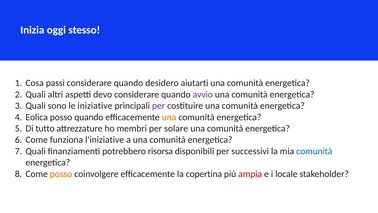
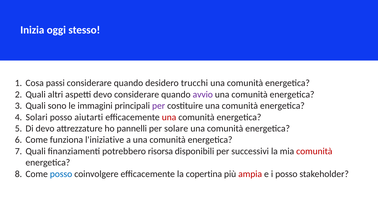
aiutarti: aiutarti -> trucchi (194, 83)
iniziative: iniziative -> immagini (95, 106)
Eolica: Eolica -> Solari (37, 117)
posso quando: quando -> aiutarti (89, 117)
una colour: orange -> red (169, 117)
Di tutto: tutto -> devo (45, 128)
membri: membri -> pannelli (132, 128)
comunità colour: blue -> red (314, 151)
posso colour: orange -> blue (61, 174)
i locale: locale -> posso (286, 174)
